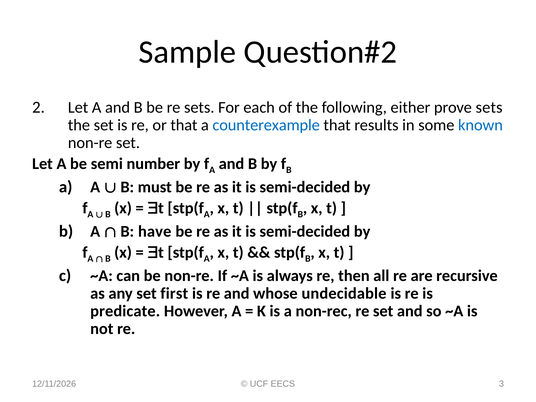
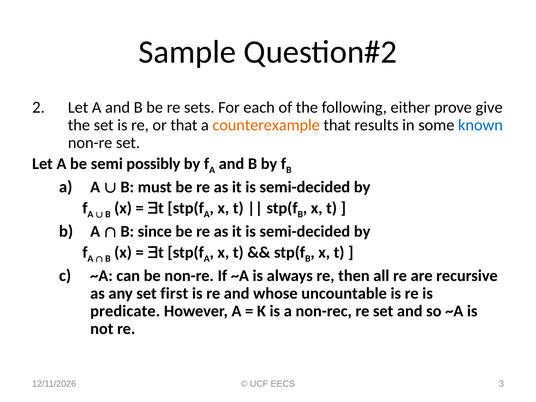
prove sets: sets -> give (489, 107)
counterexample colour: blue -> orange (266, 125)
number: number -> possibly (153, 164)
have: have -> since (155, 231)
undecidable: undecidable -> uncountable (344, 294)
